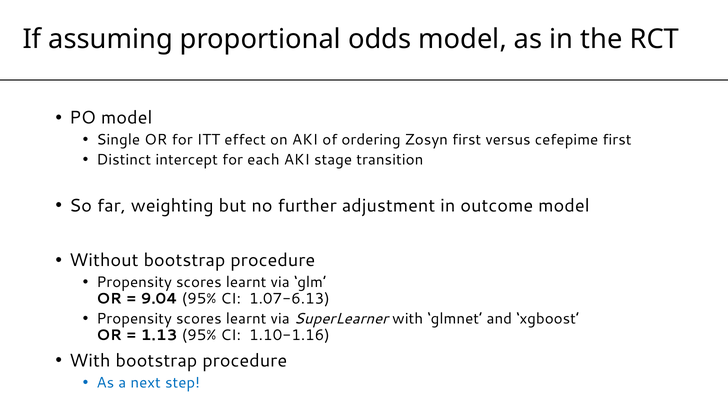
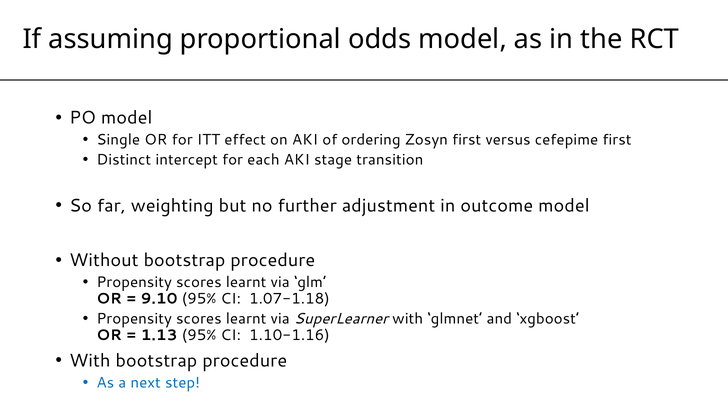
9.04: 9.04 -> 9.10 (159, 298)
1.07-6.13: 1.07-6.13 -> 1.07-1.18 (289, 298)
